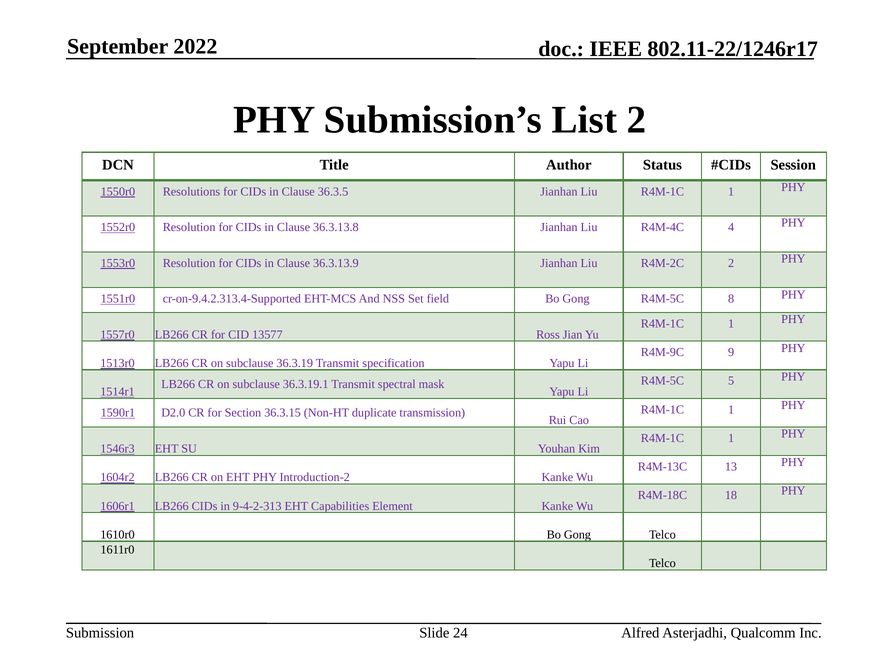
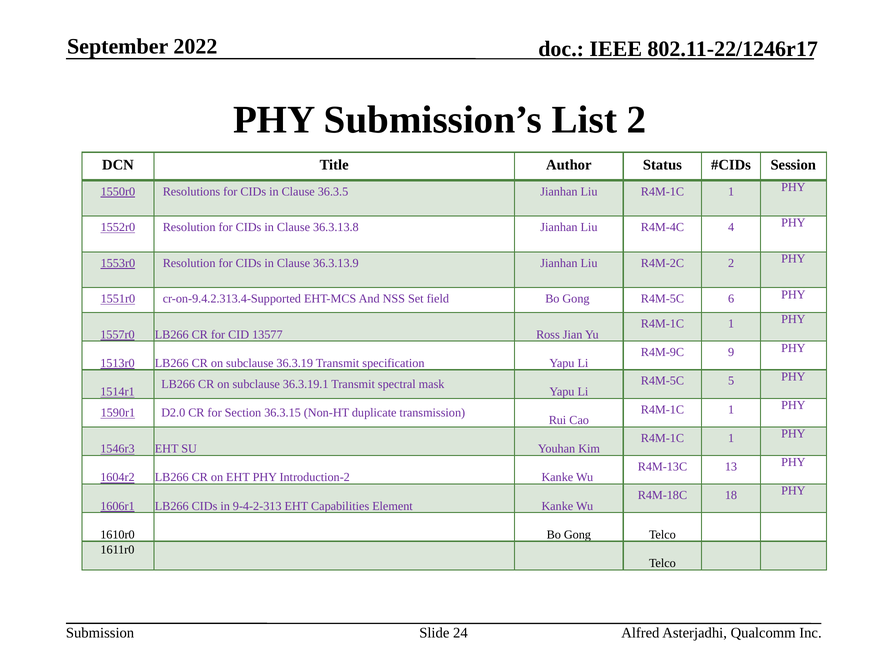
8: 8 -> 6 (731, 299)
